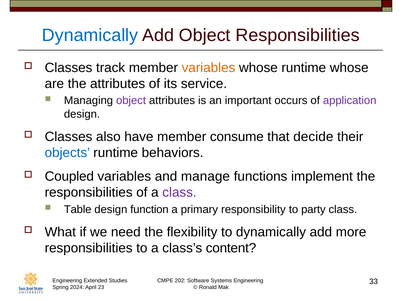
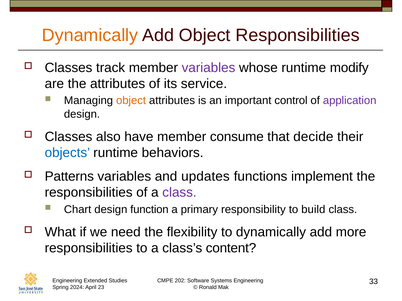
Dynamically colour: blue -> orange (90, 35)
variables colour: orange -> purple (208, 68)
runtime whose: whose -> modify (349, 68)
object colour: purple -> orange (131, 101)
occurs: occurs -> control (291, 101)
Coupled: Coupled -> Patterns (69, 177)
manage: manage -> updates (205, 177)
Table: Table -> Chart (78, 210)
party: party -> build (313, 210)
